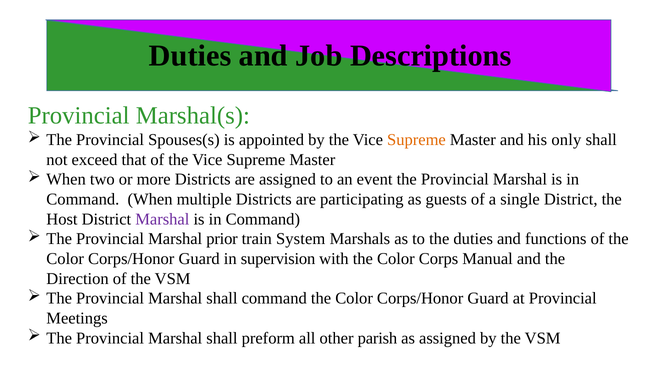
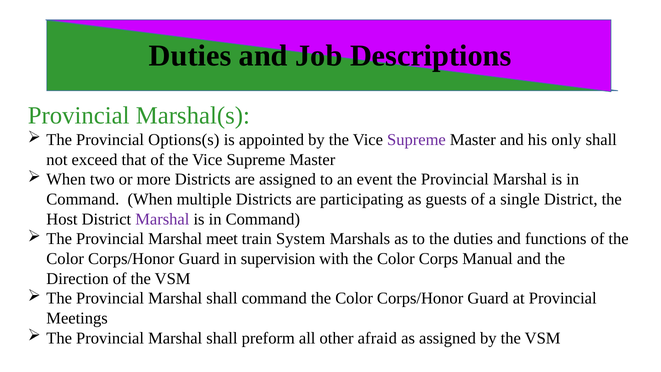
Spouses(s: Spouses(s -> Options(s (184, 140)
Supreme colour: orange -> purple (416, 140)
prior: prior -> meet (222, 239)
parish: parish -> afraid (377, 338)
